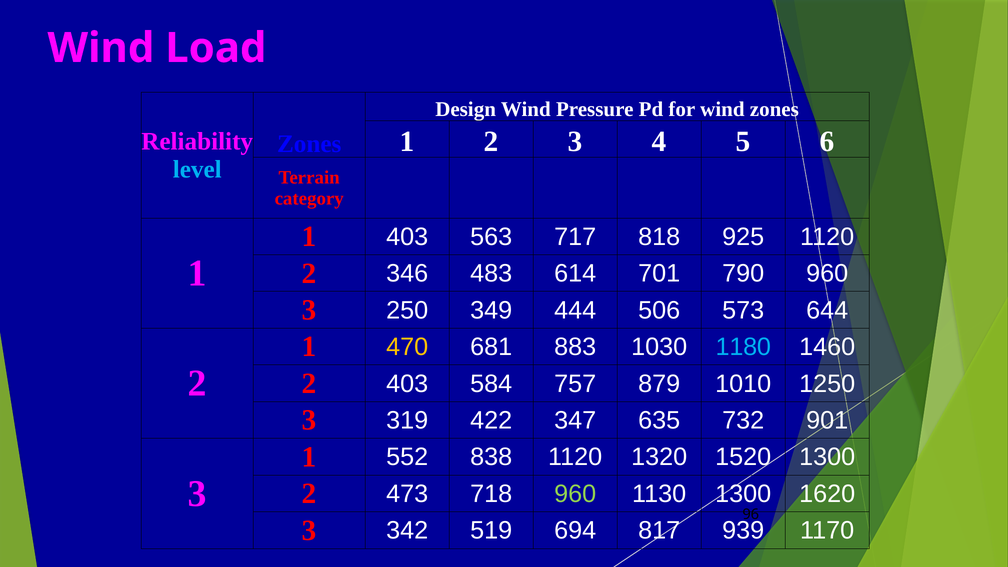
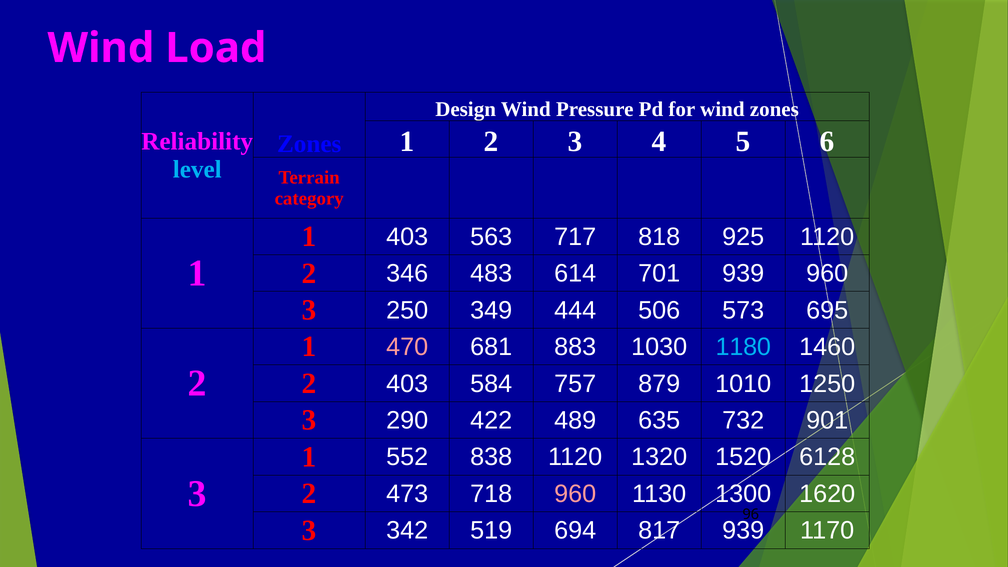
701 790: 790 -> 939 (743, 274)
644: 644 -> 695 (827, 310)
470 colour: yellow -> pink (407, 347)
319: 319 -> 290 (407, 420)
347: 347 -> 489 (575, 420)
1520 1300: 1300 -> 6128 (827, 457)
960 colour: light green -> pink (575, 494)
